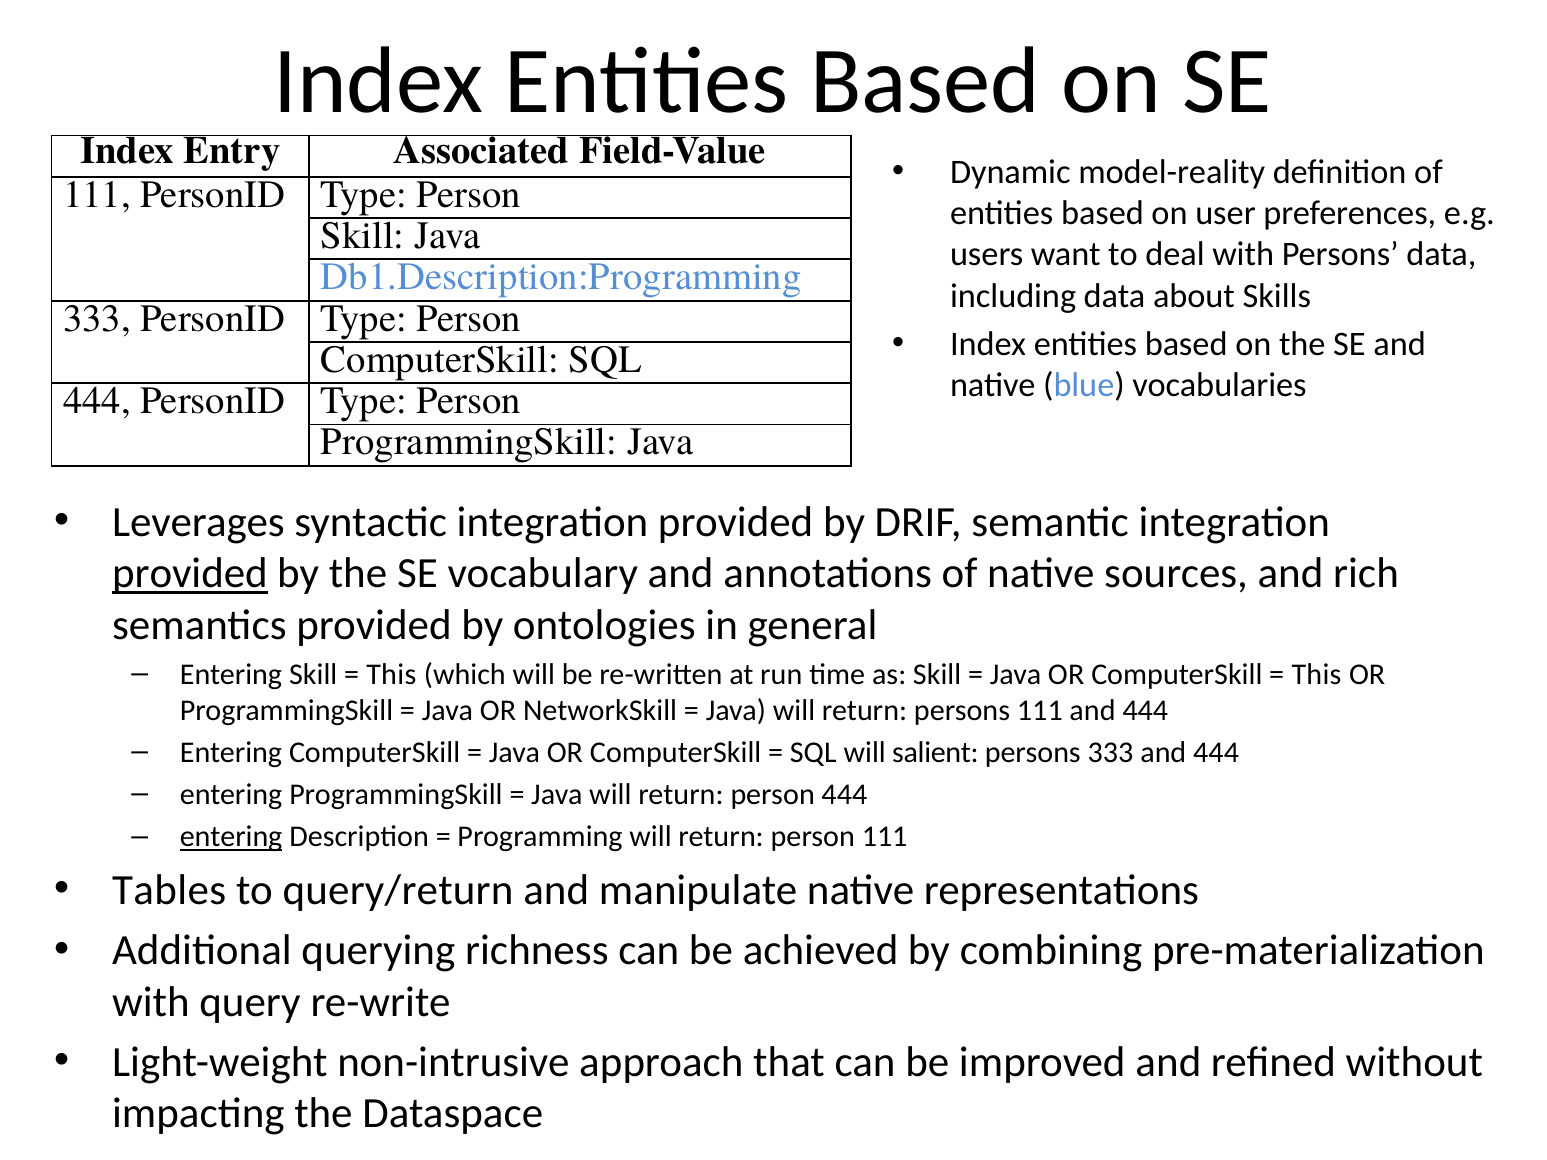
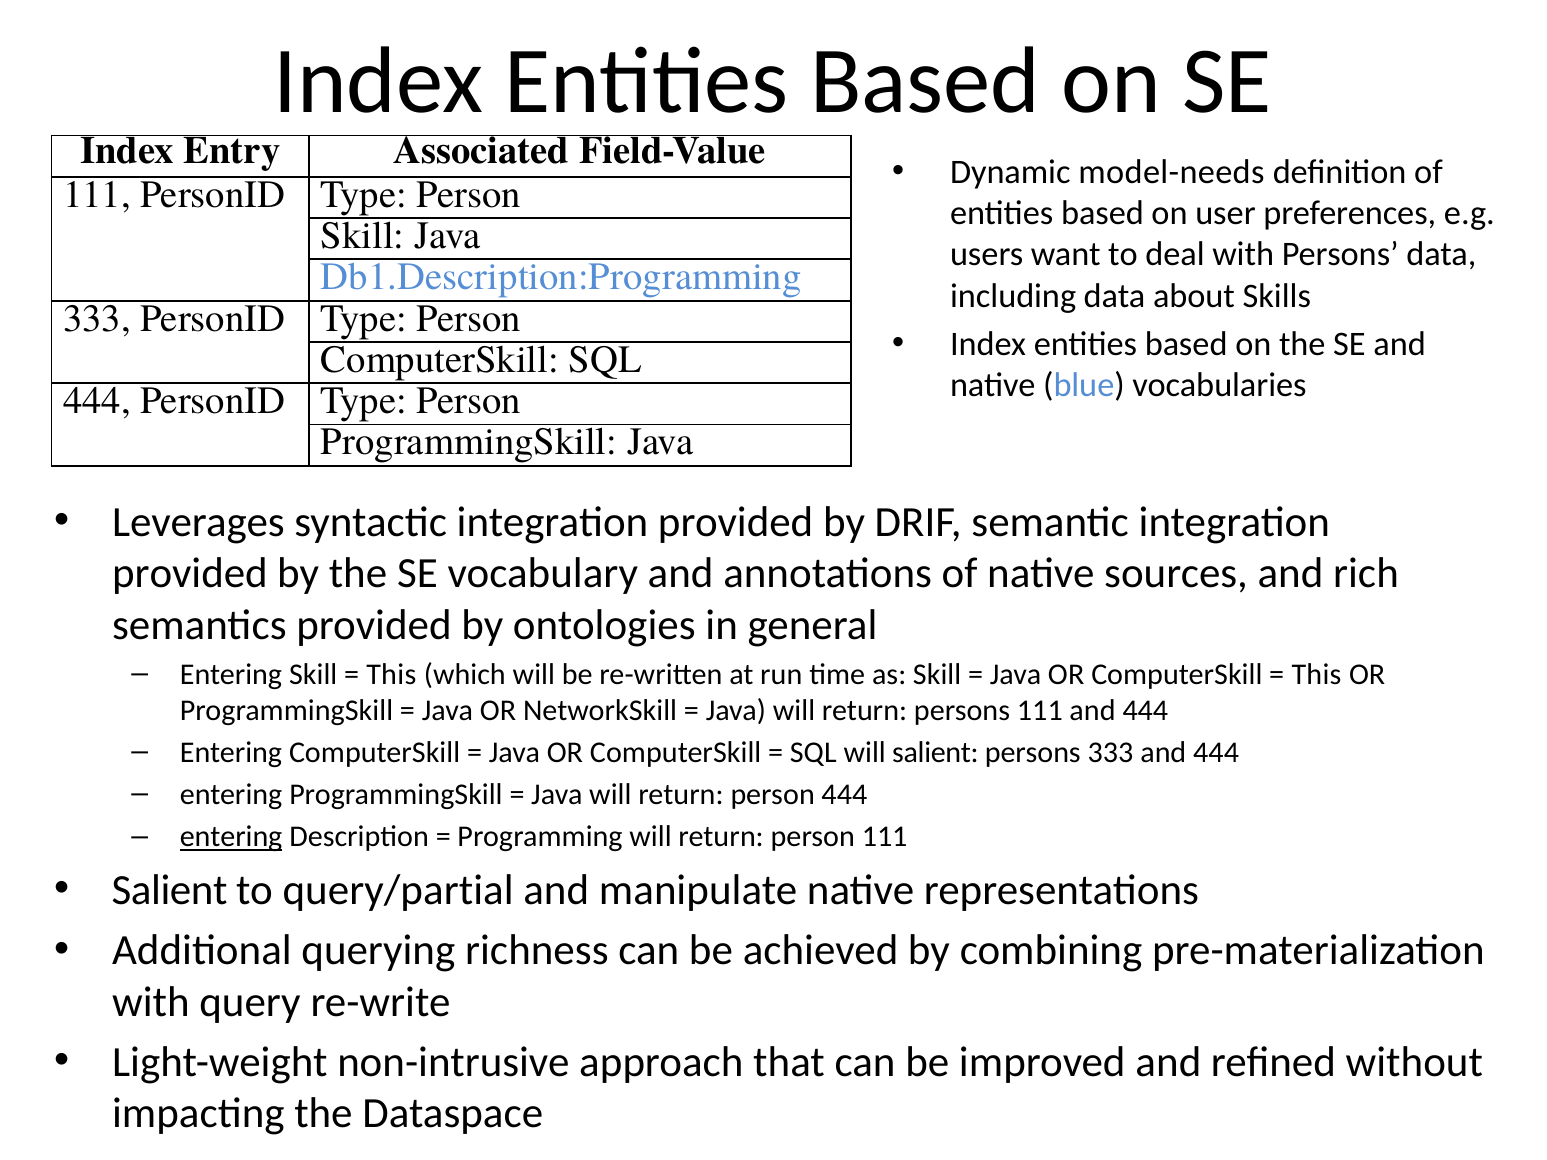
model-reality: model-reality -> model-needs (1171, 172)
provided underline: present -> none (190, 574)
Tables: Tables -> Salient (170, 890)
query/return: query/return -> query/partial (398, 890)
